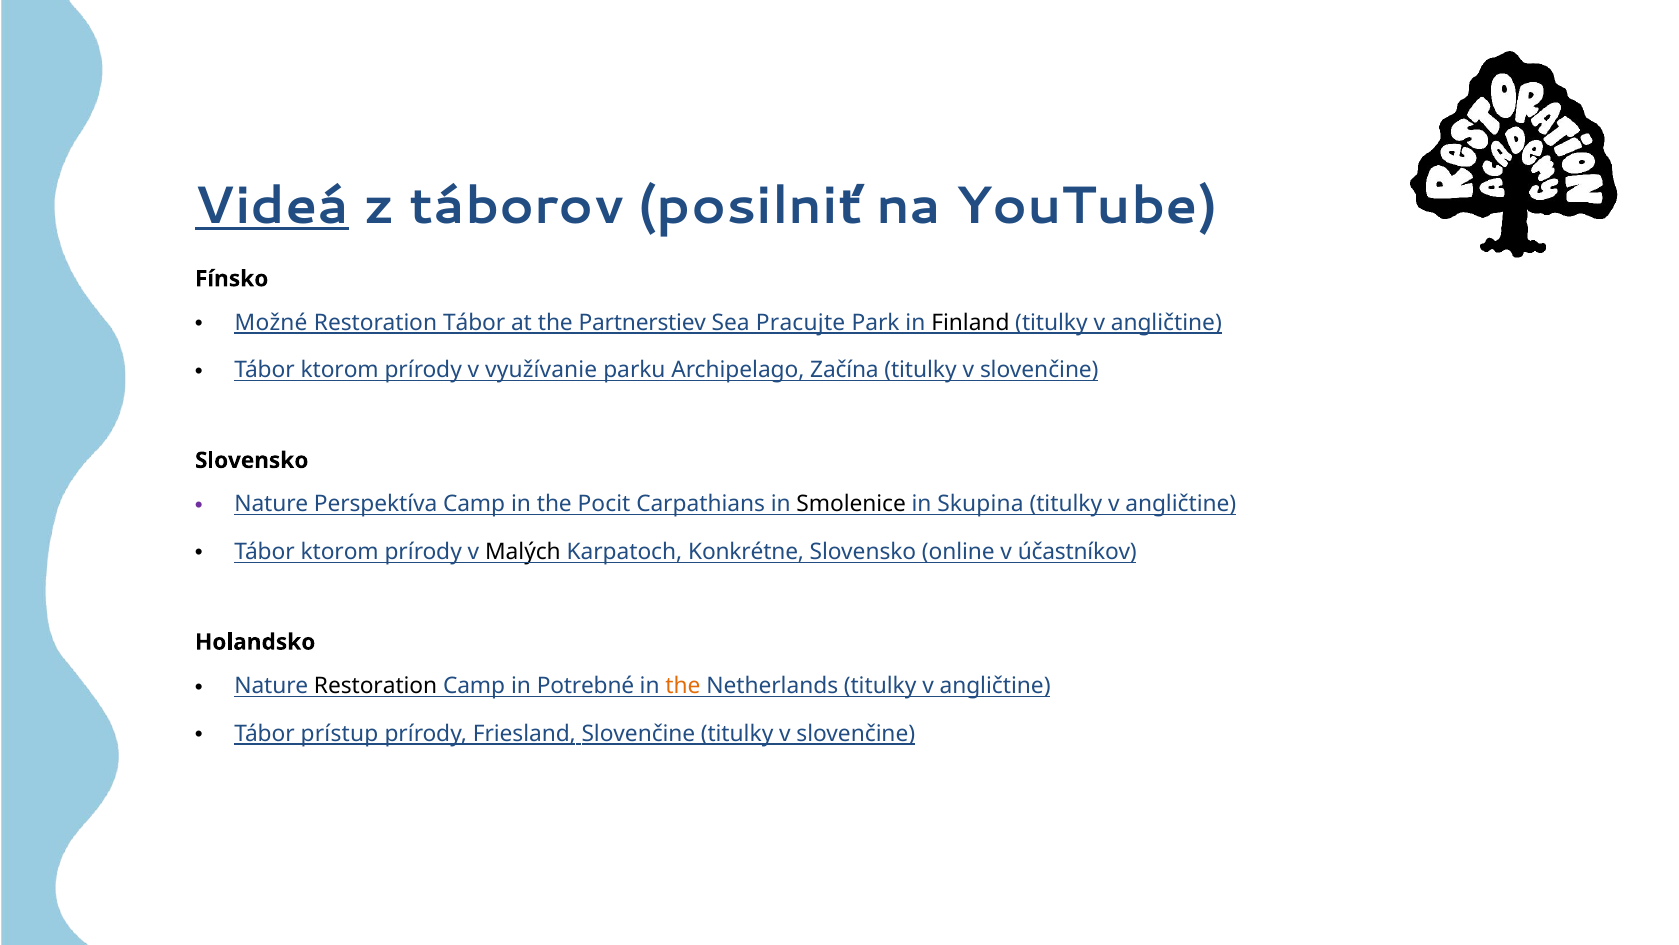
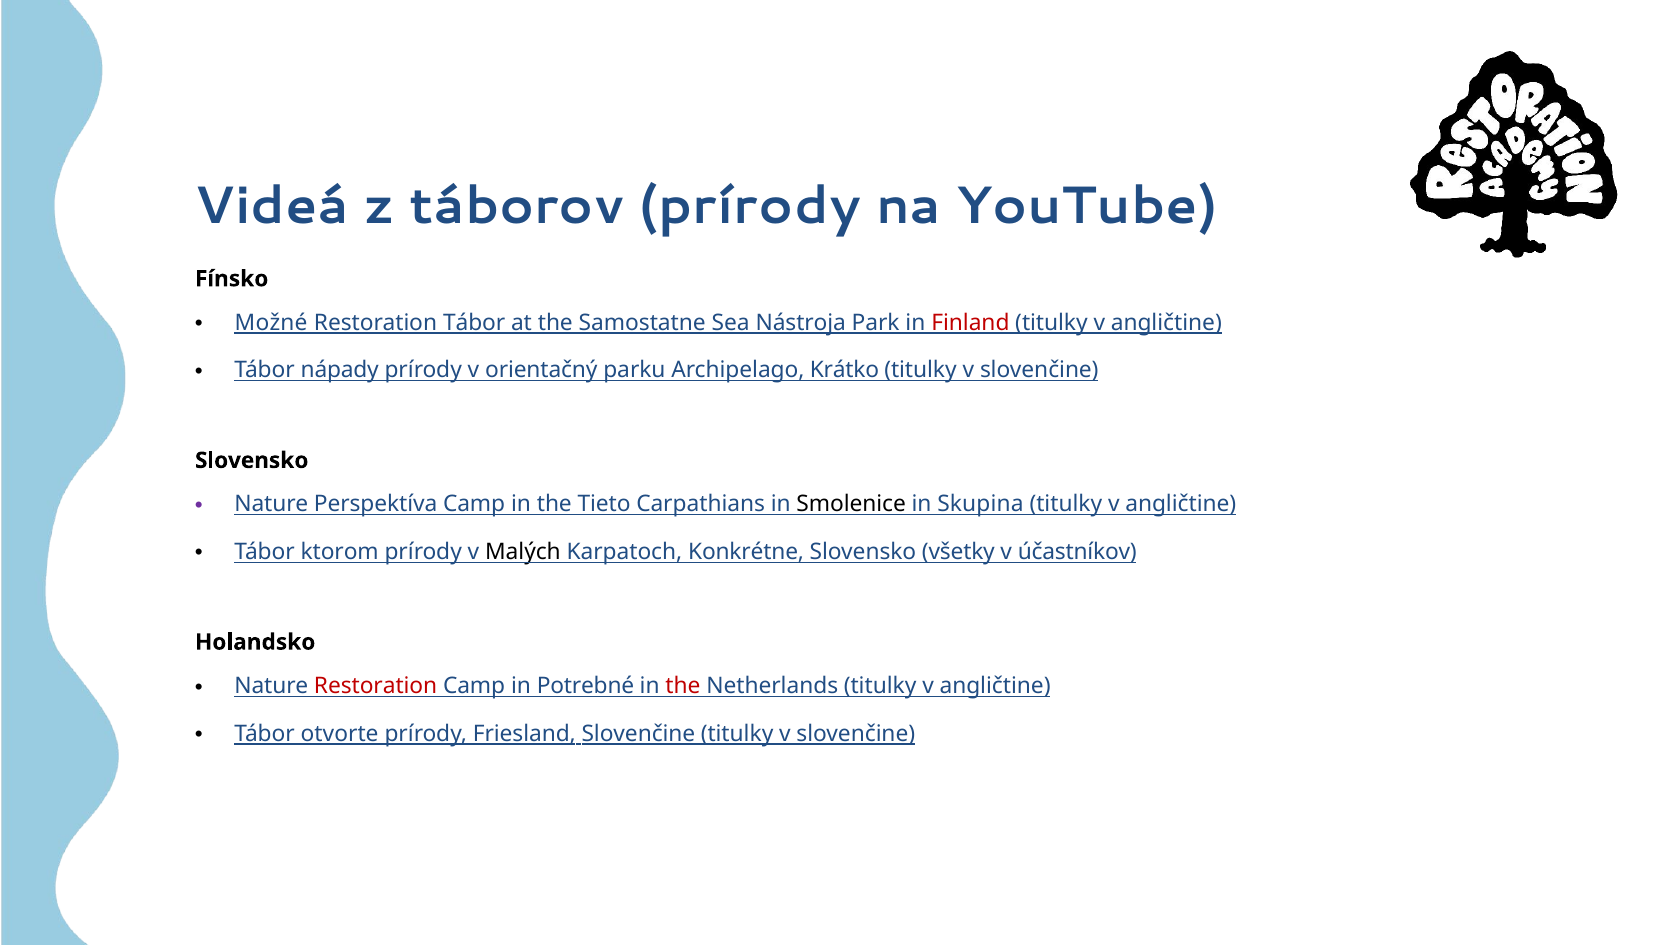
Videá underline: present -> none (272, 206)
táborov posilniť: posilniť -> prírody (750, 206)
Partnerstiev: Partnerstiev -> Samostatne (642, 323)
Pracujte: Pracujte -> Nástroja (801, 323)
Finland colour: black -> red (970, 323)
ktorom: ktorom -> nápady (340, 370)
využívanie: využívanie -> orientačný (541, 370)
Začína: Začína -> Krátko (844, 370)
Pocit: Pocit -> Tieto (604, 504)
online: online -> všetky (958, 552)
Restoration colour: black -> red (376, 686)
the colour: orange -> red (683, 686)
prístup: prístup -> otvorte (340, 733)
